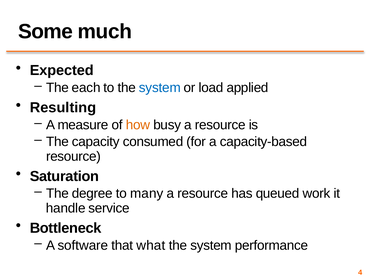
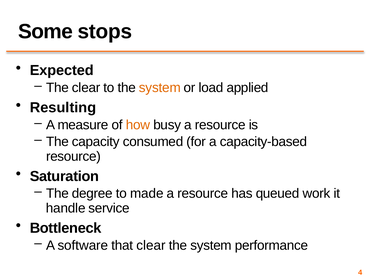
much: much -> stops (105, 31)
The each: each -> clear (86, 88)
system colour: blue -> orange (160, 88)
many: many -> made (147, 193)
that what: what -> clear (151, 245)
